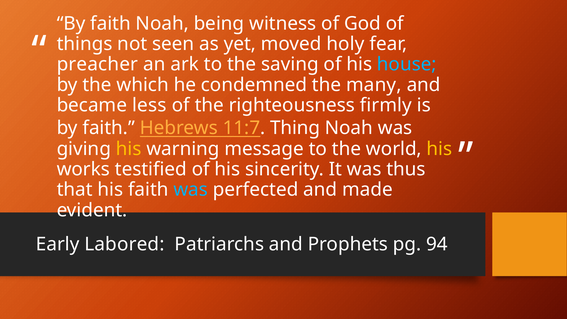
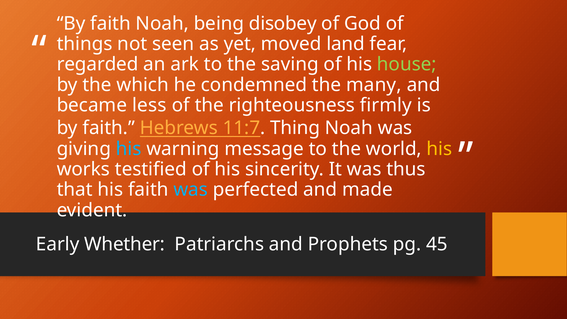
witness: witness -> disobey (283, 23)
holy: holy -> land (346, 44)
preacher: preacher -> regarded (98, 64)
house colour: light blue -> light green (407, 64)
his colour: yellow -> light blue (129, 149)
Labored: Labored -> Whether (125, 244)
94: 94 -> 45 (437, 244)
